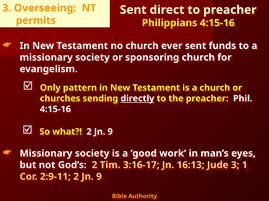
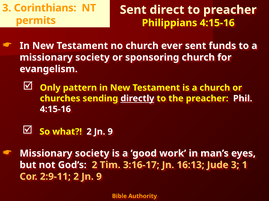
Overseeing: Overseeing -> Corinthians (45, 8)
